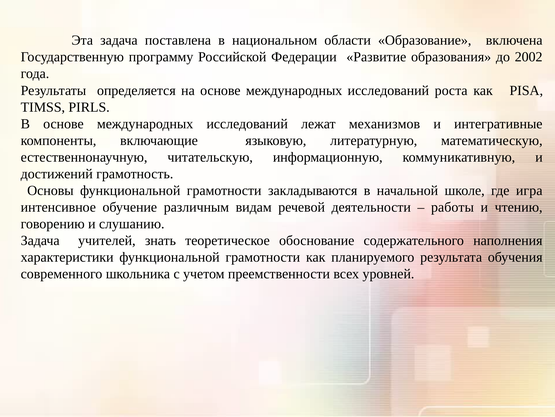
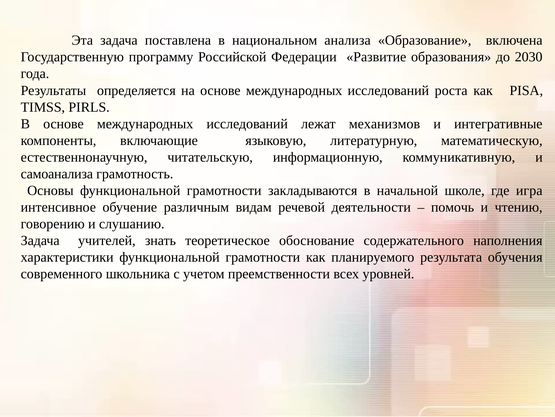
области: области -> анализа (348, 40)
2002: 2002 -> 2030 (529, 57)
достижений: достижений -> самоанализа (57, 174)
работы: работы -> помочь (453, 207)
